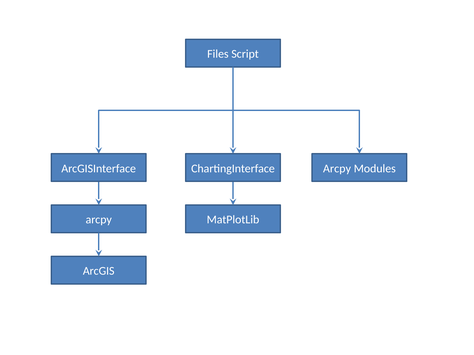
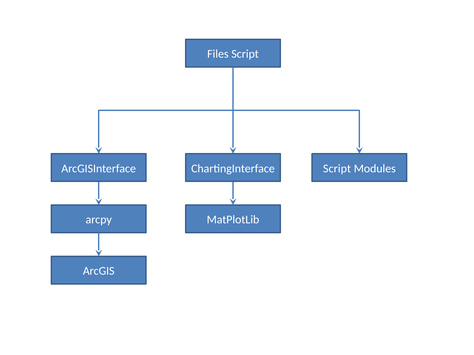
ChartingInterface Arcpy: Arcpy -> Script (337, 169)
